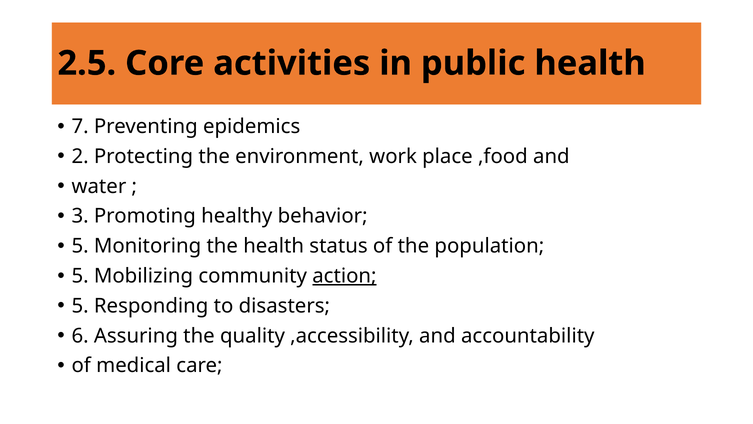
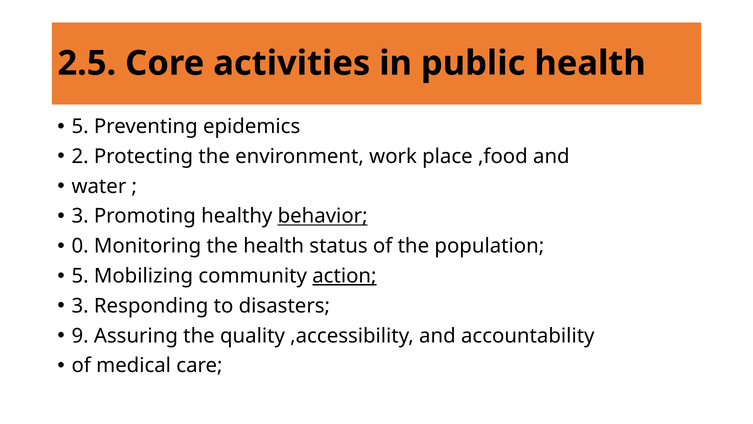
7: 7 -> 5 (80, 126)
behavior underline: none -> present (323, 216)
5: 5 -> 0 (80, 246)
5: 5 -> 3 (80, 306)
6: 6 -> 9 (80, 335)
